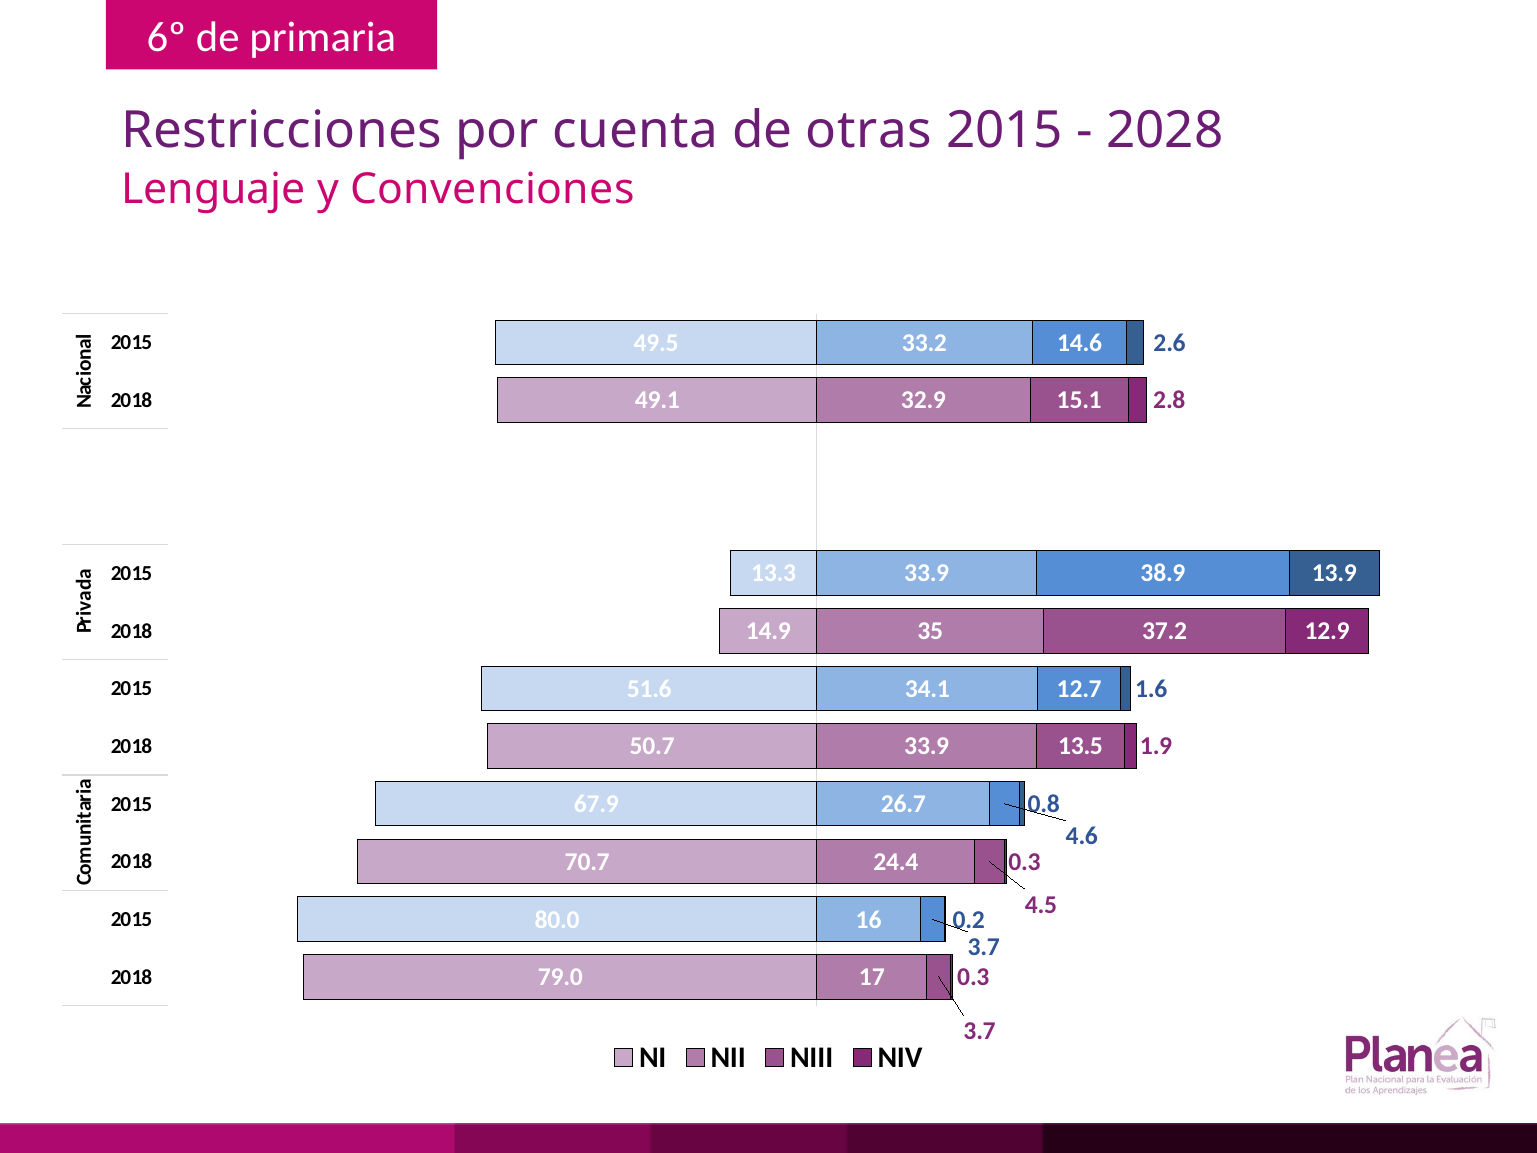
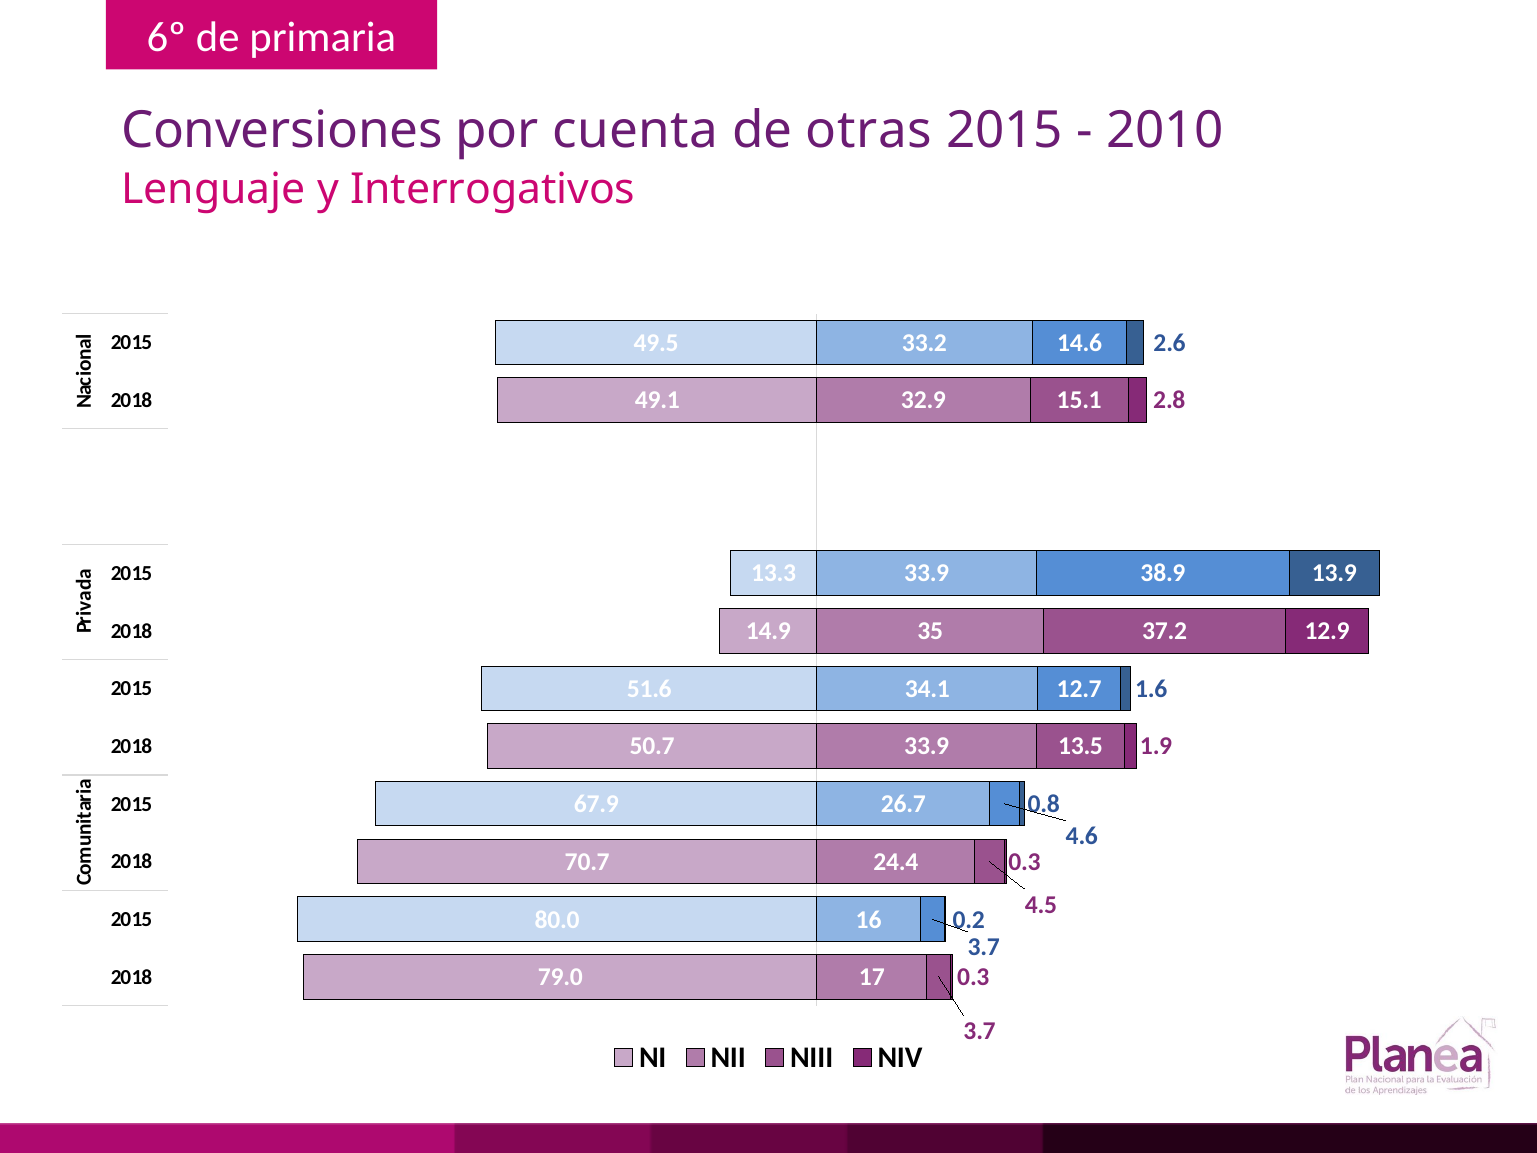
Restricciones: Restricciones -> Conversiones (282, 130)
2028: 2028 -> 2010 (1165, 130)
Convenciones: Convenciones -> Interrogativos (493, 189)
